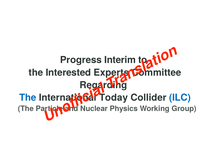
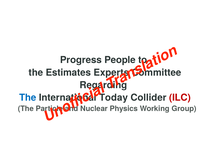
Interim: Interim -> People (120, 60)
Interested: Interested -> Estimates (68, 72)
ILC colour: blue -> red (180, 98)
